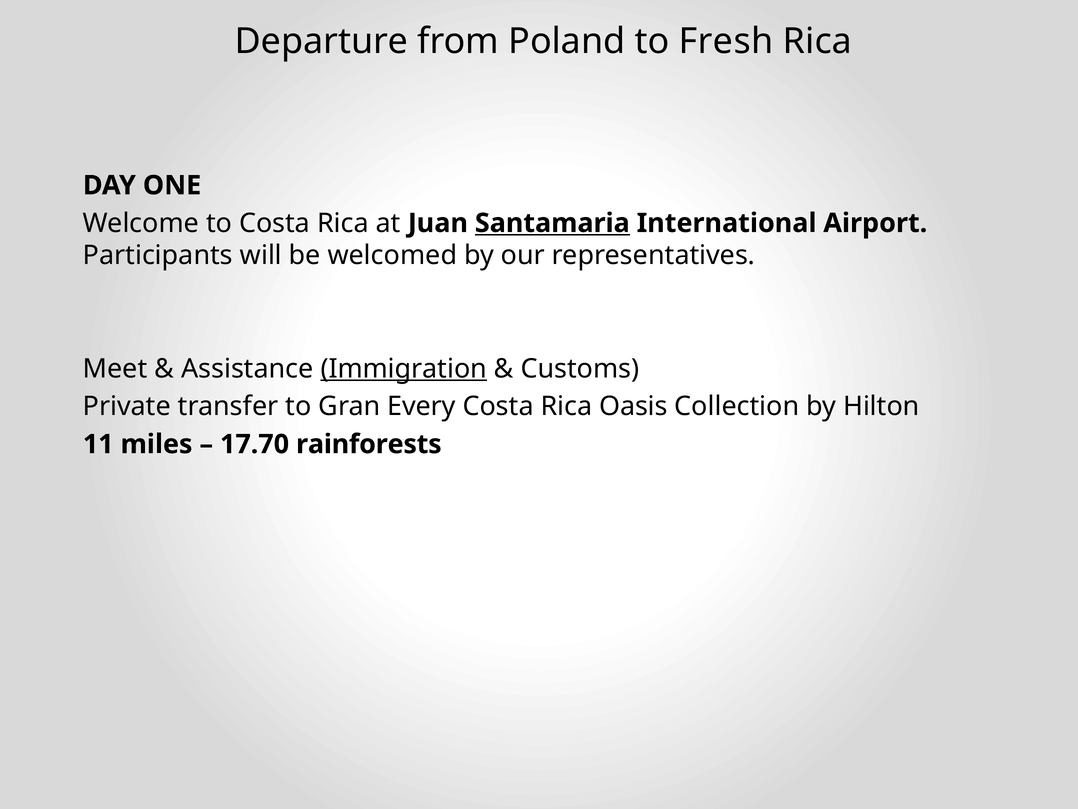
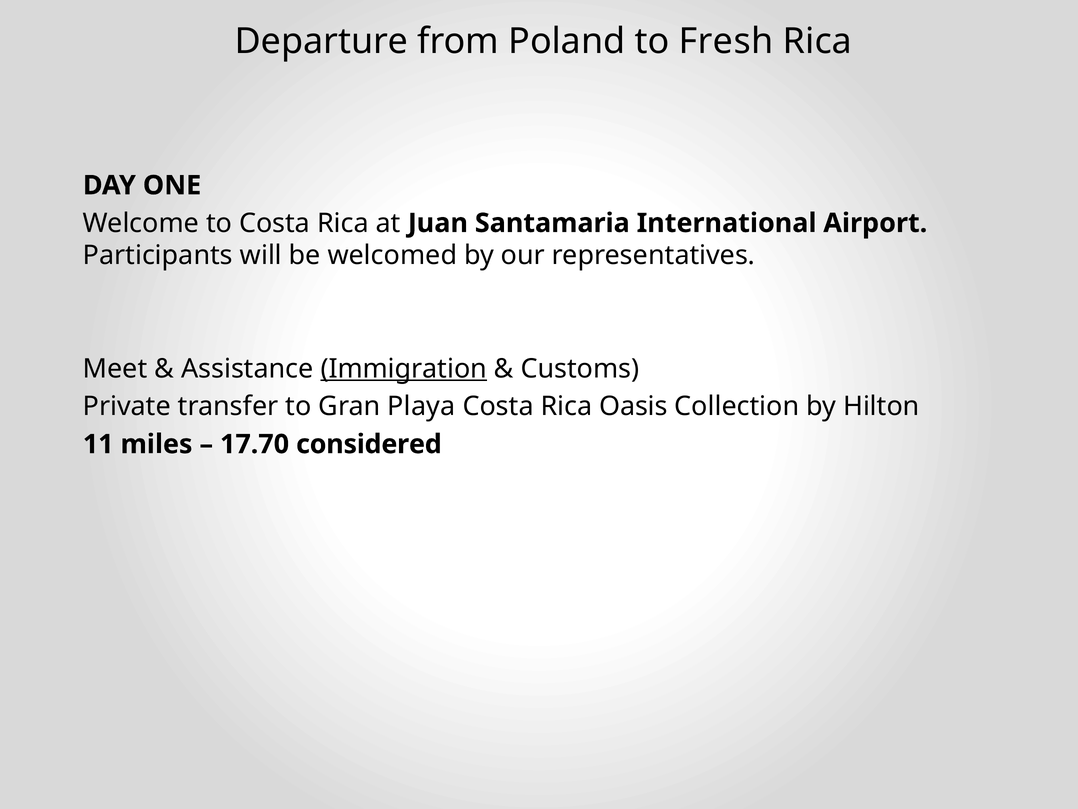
Santamaria underline: present -> none (552, 223)
Every: Every -> Playa (421, 406)
rainforests: rainforests -> considered (369, 444)
